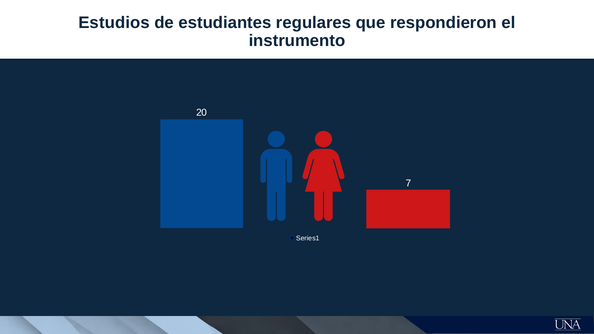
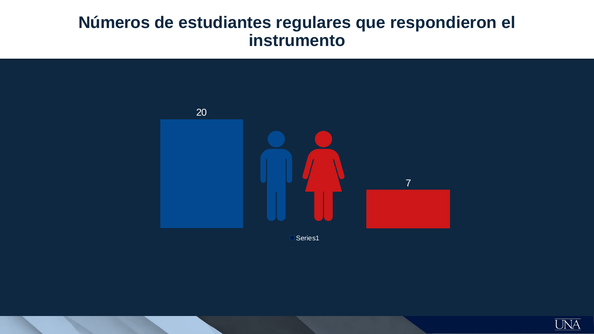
Estudios: Estudios -> Números (114, 23)
